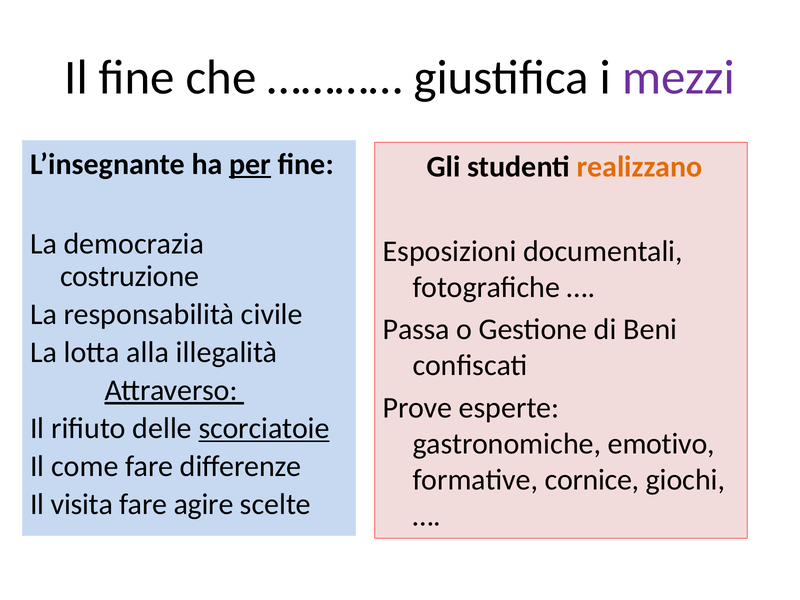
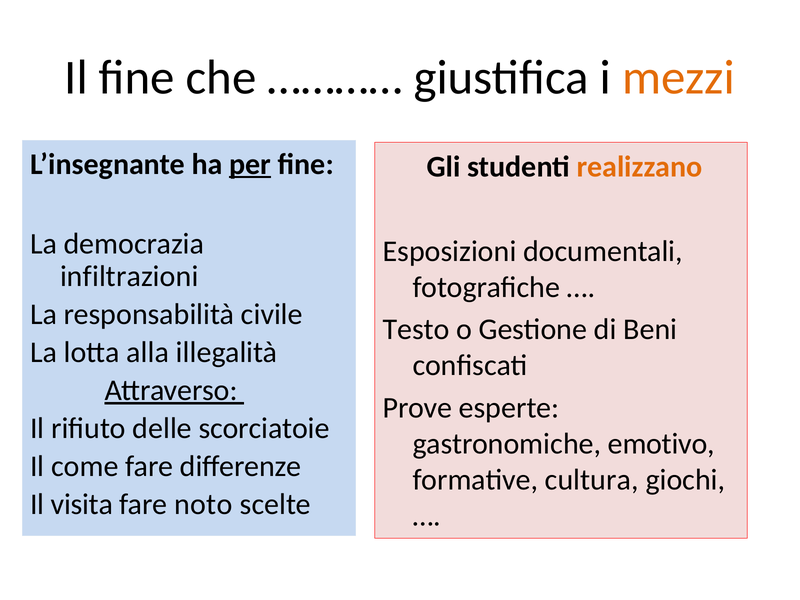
mezzi colour: purple -> orange (678, 77)
costruzione: costruzione -> infiltrazioni (129, 276)
Passa: Passa -> Testo (416, 329)
scorciatoie underline: present -> none (264, 428)
cornice: cornice -> cultura (592, 480)
agire: agire -> noto (203, 505)
